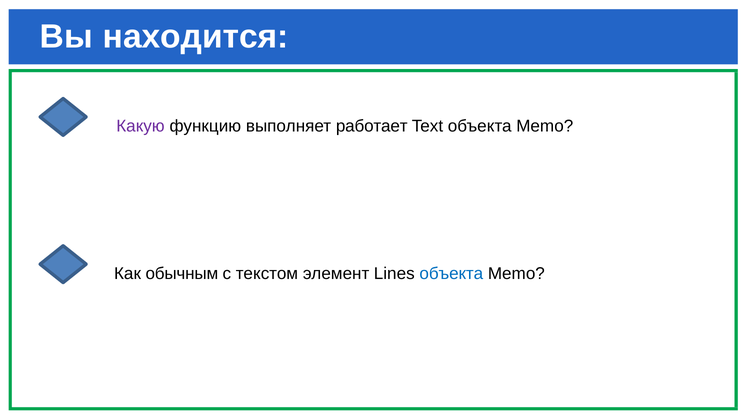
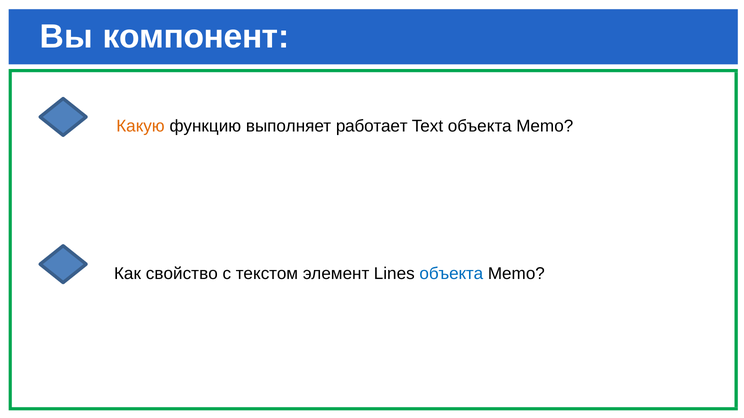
находится: находится -> компонент (196, 37)
Какую colour: purple -> orange (140, 126)
обычным: обычным -> свойство (182, 274)
